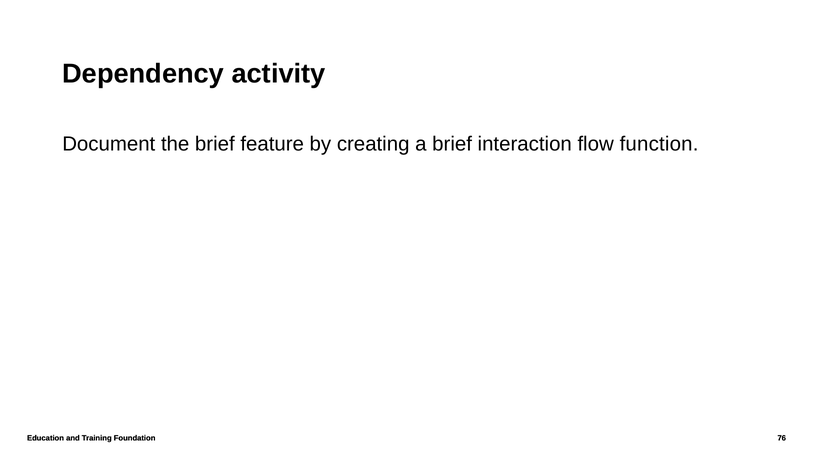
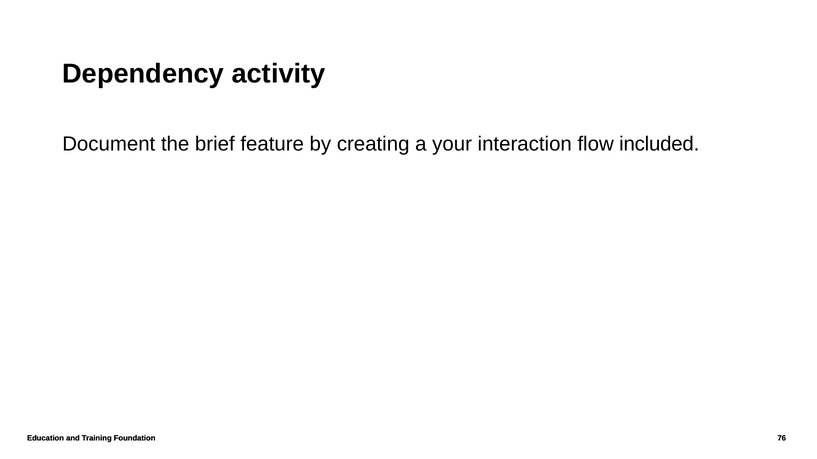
a brief: brief -> your (452, 144)
function: function -> included (659, 144)
